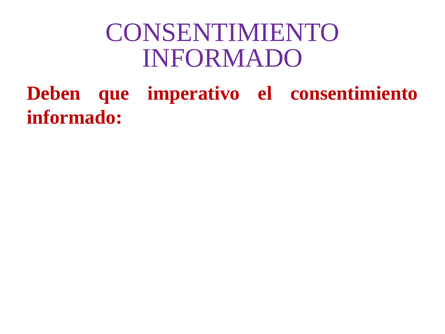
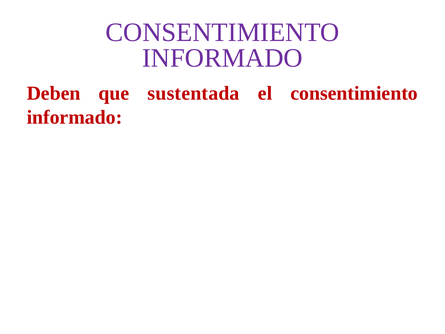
imperativo: imperativo -> sustentada (194, 93)
